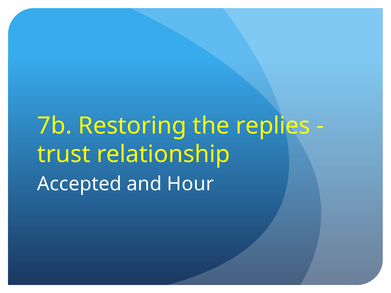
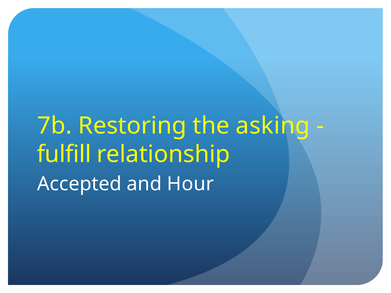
replies: replies -> asking (273, 126)
trust: trust -> fulfill (64, 154)
